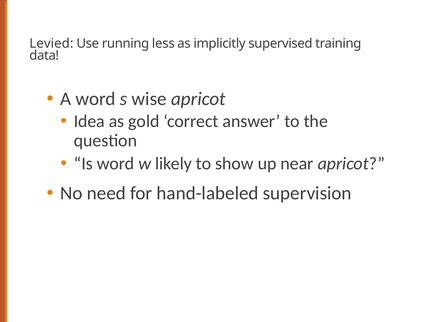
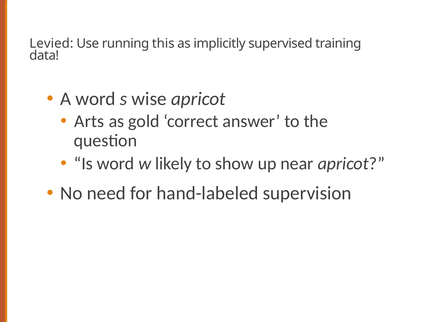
less: less -> this (163, 43)
Idea: Idea -> Arts (89, 121)
